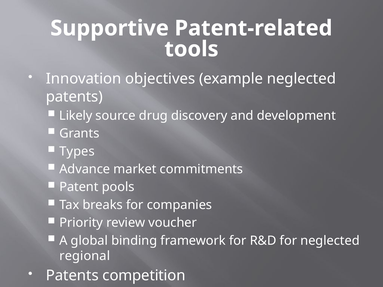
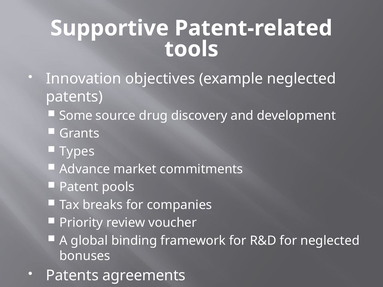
Likely: Likely -> Some (76, 116)
regional: regional -> bonuses (85, 256)
competition: competition -> agreements (144, 276)
